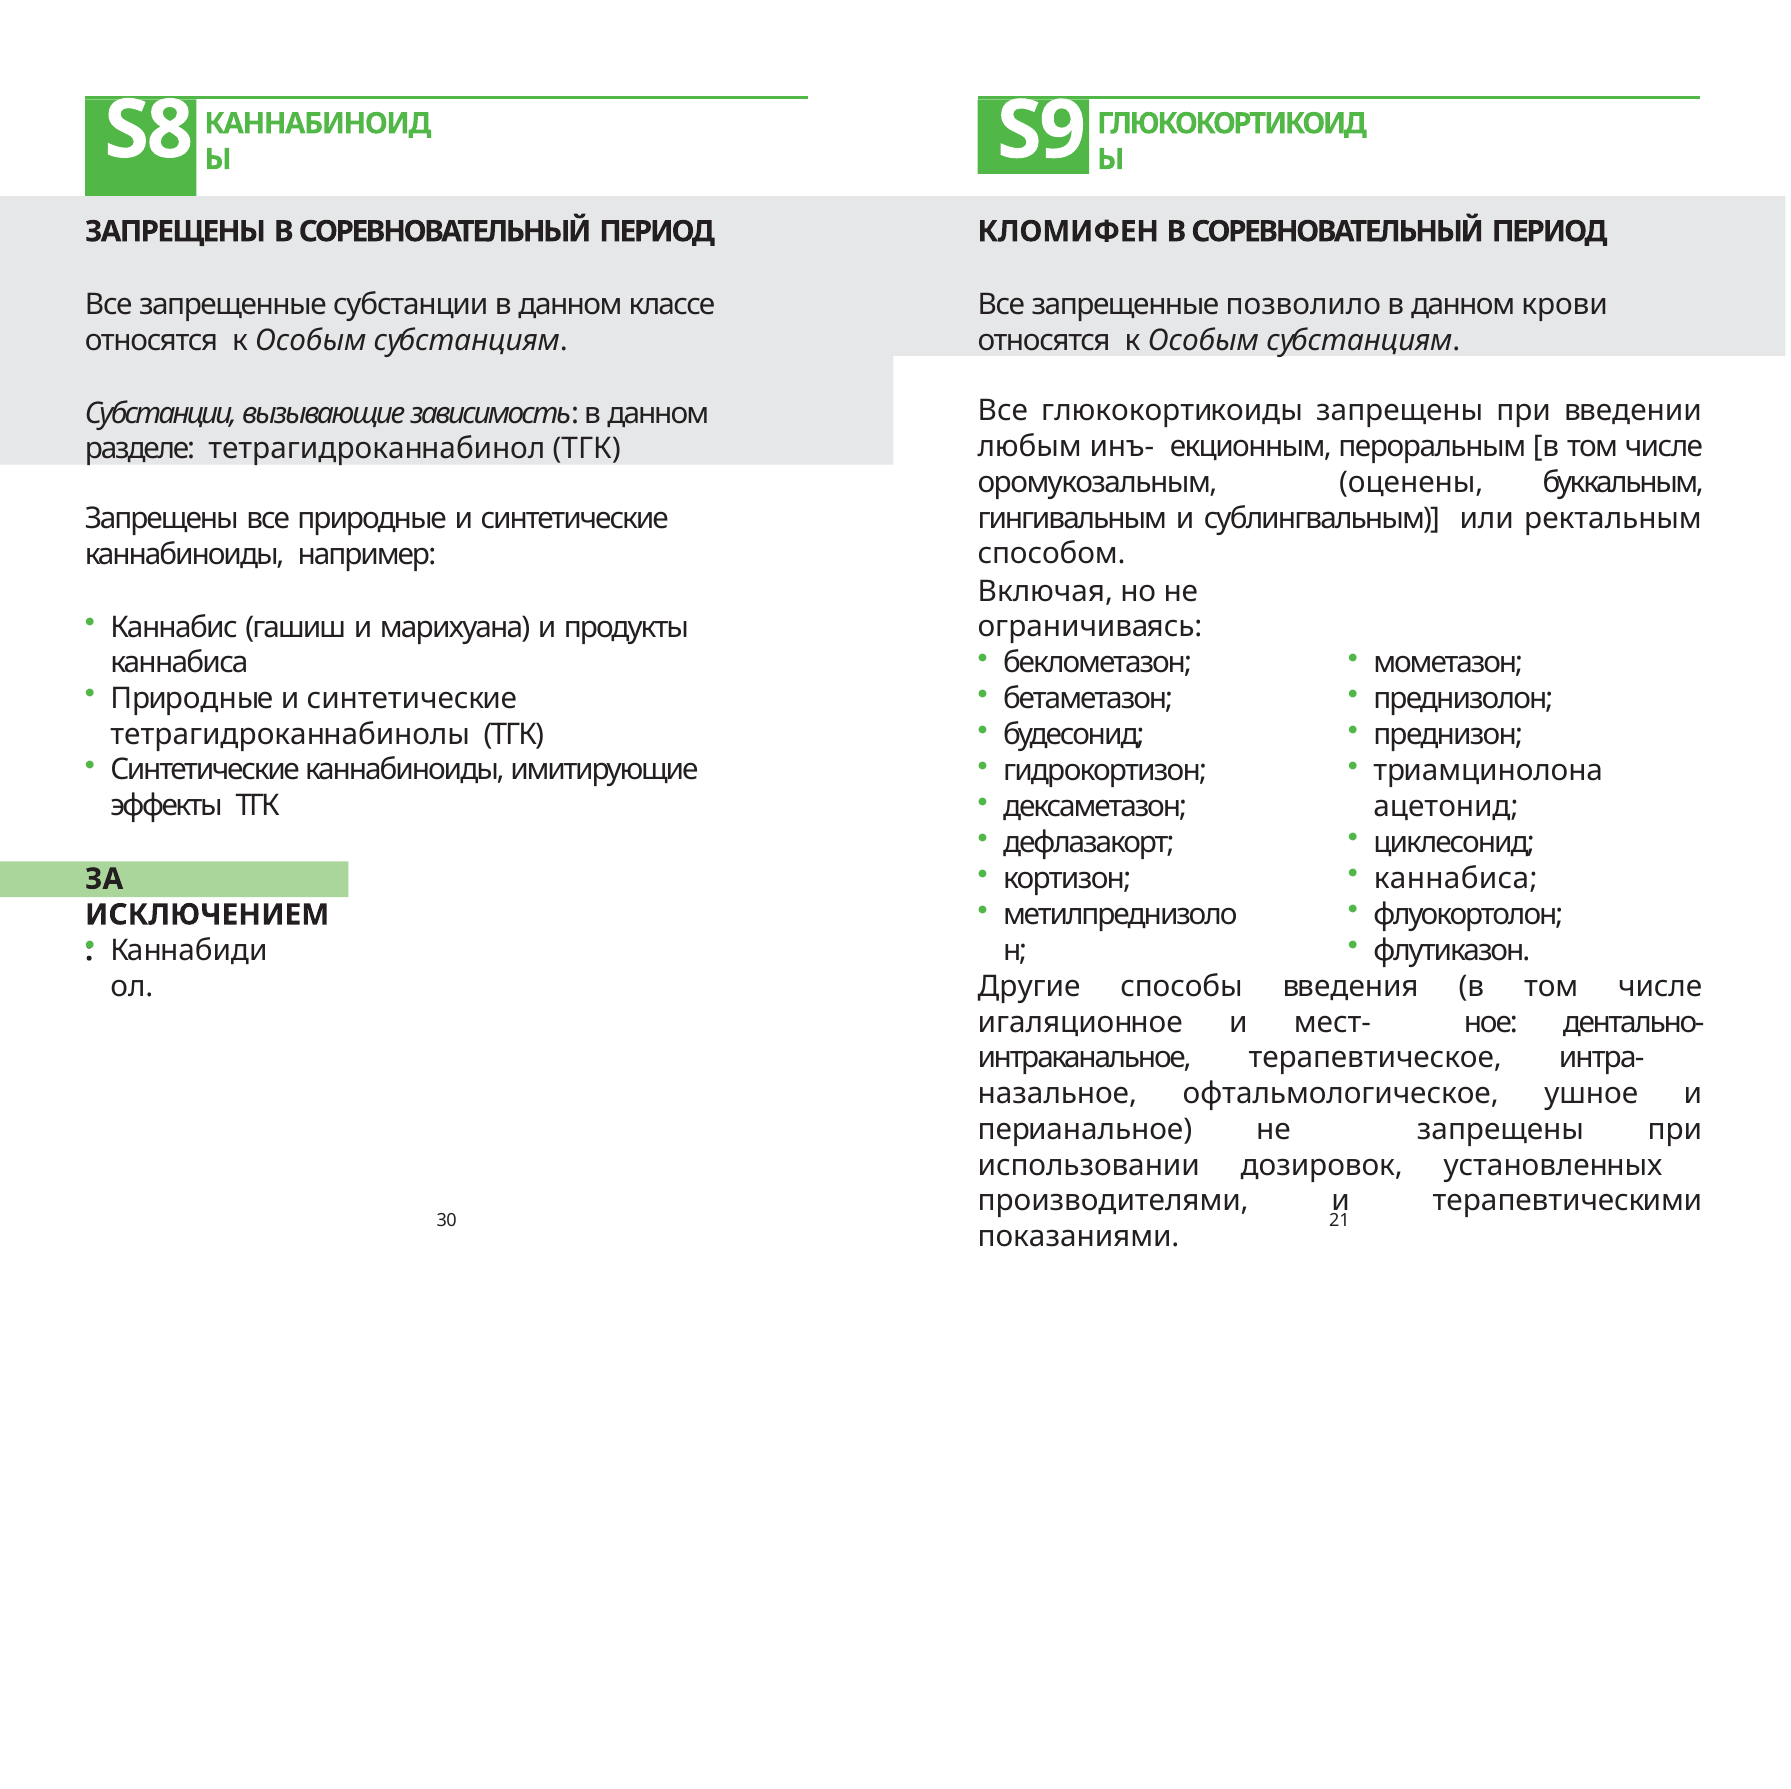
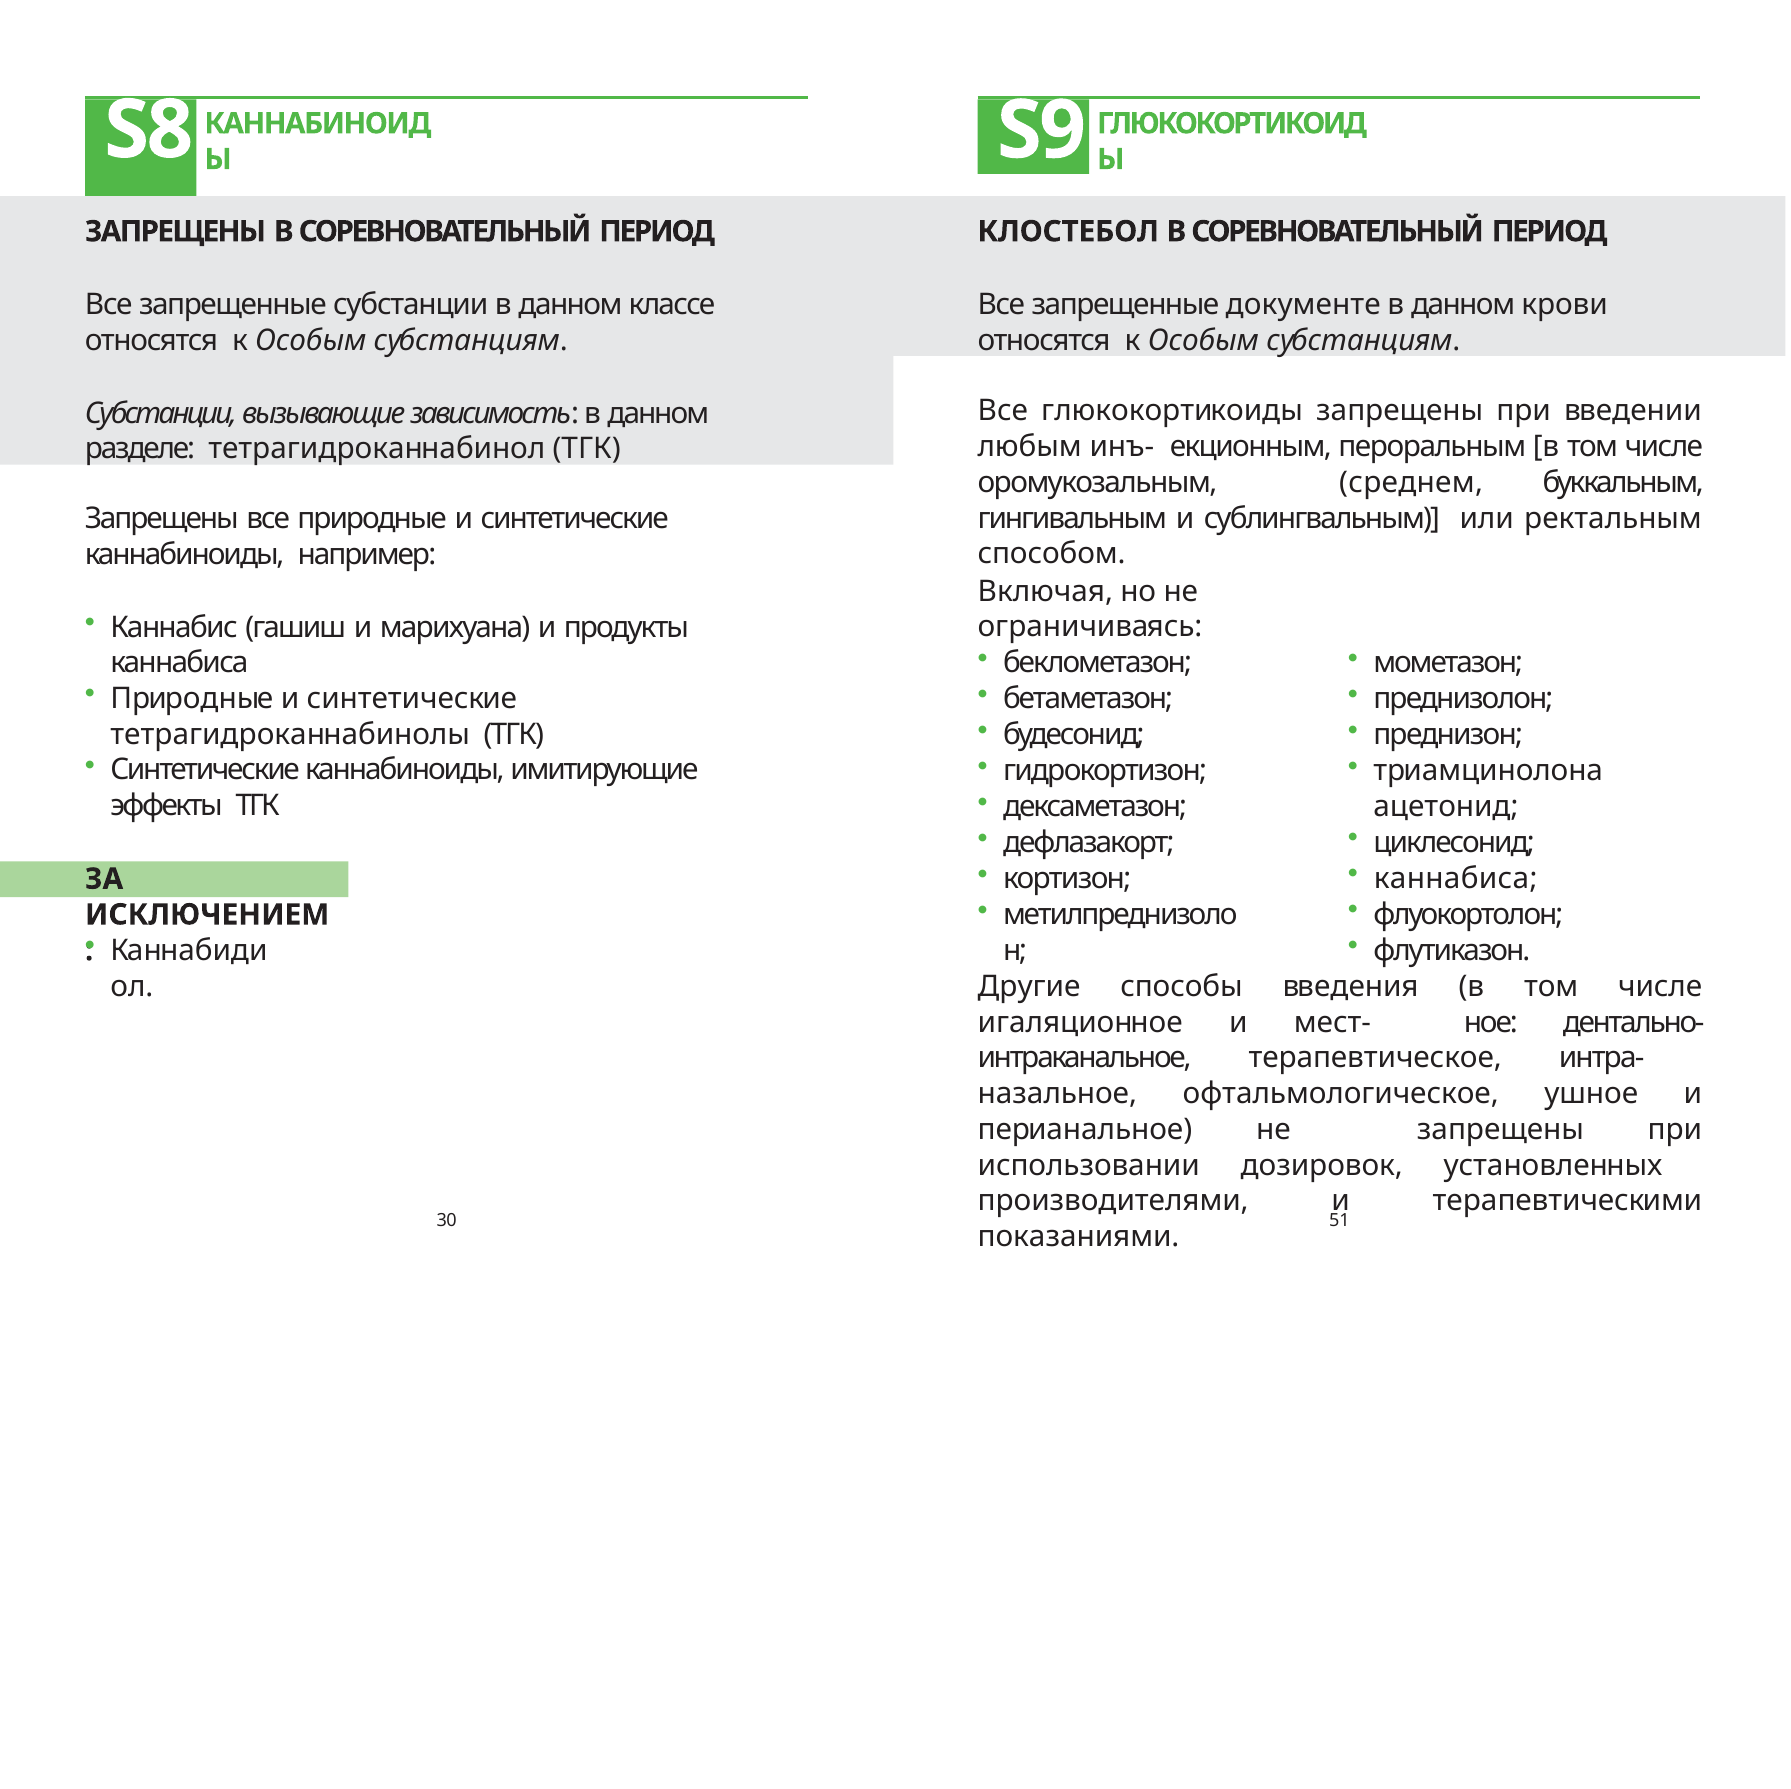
КЛОМИФЕН: КЛОМИФЕН -> КЛОСТЕБОЛ (1068, 232)
позволило: позволило -> документе (1303, 305)
оценены: оценены -> среднем (1411, 483)
21: 21 -> 51 (1339, 1222)
